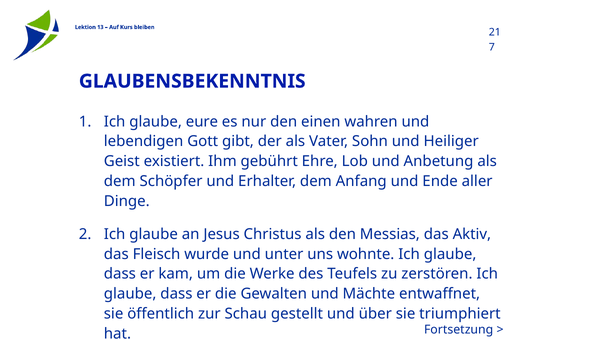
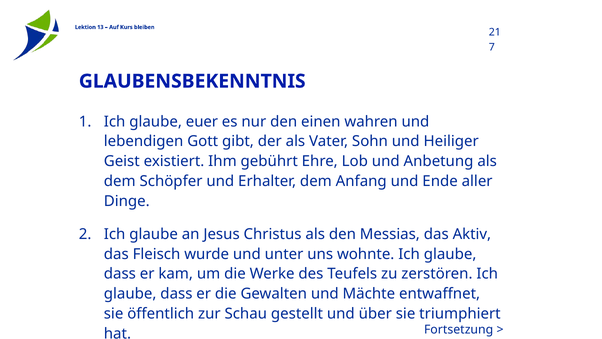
eure: eure -> euer (202, 121)
